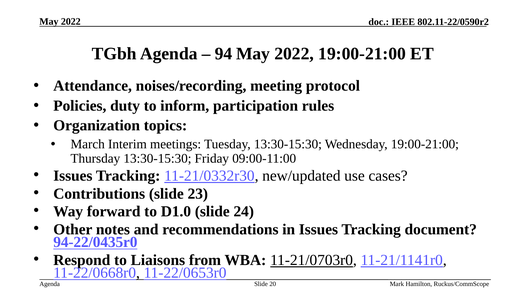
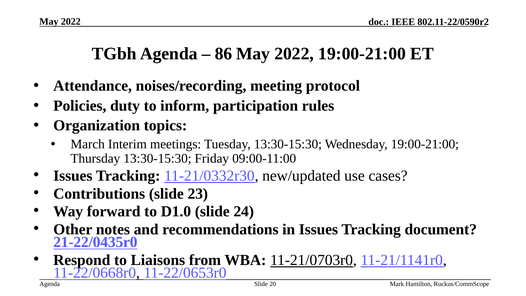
94: 94 -> 86 (223, 54)
94-22/0435r0: 94-22/0435r0 -> 21-22/0435r0 (95, 242)
